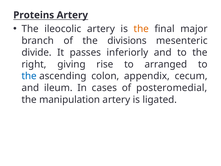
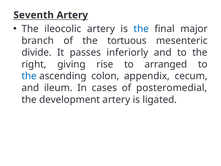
Proteins: Proteins -> Seventh (34, 15)
the colour: orange -> blue (141, 29)
divisions: divisions -> tortuous (127, 41)
manipulation: manipulation -> development (70, 100)
